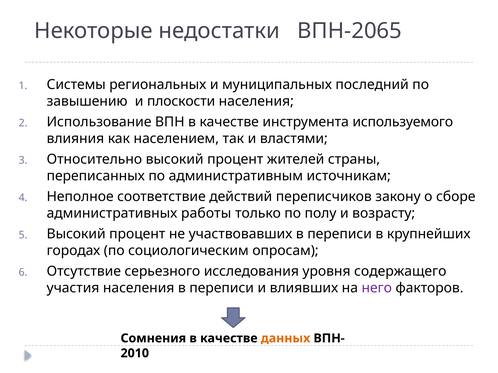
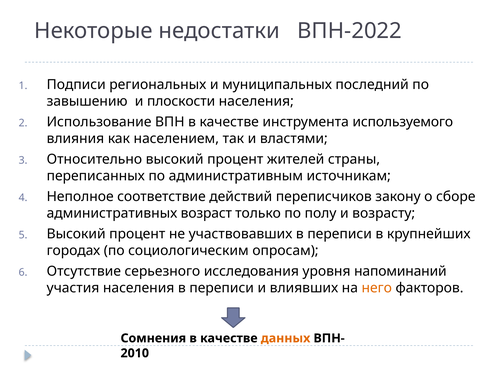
ВПН-2065: ВПН-2065 -> ВПН-2022 (350, 31)
Системы: Системы -> Подписи (76, 85)
работы: работы -> возраст (206, 213)
содержащего: содержащего -> напоминаний (400, 272)
него colour: purple -> orange (377, 288)
